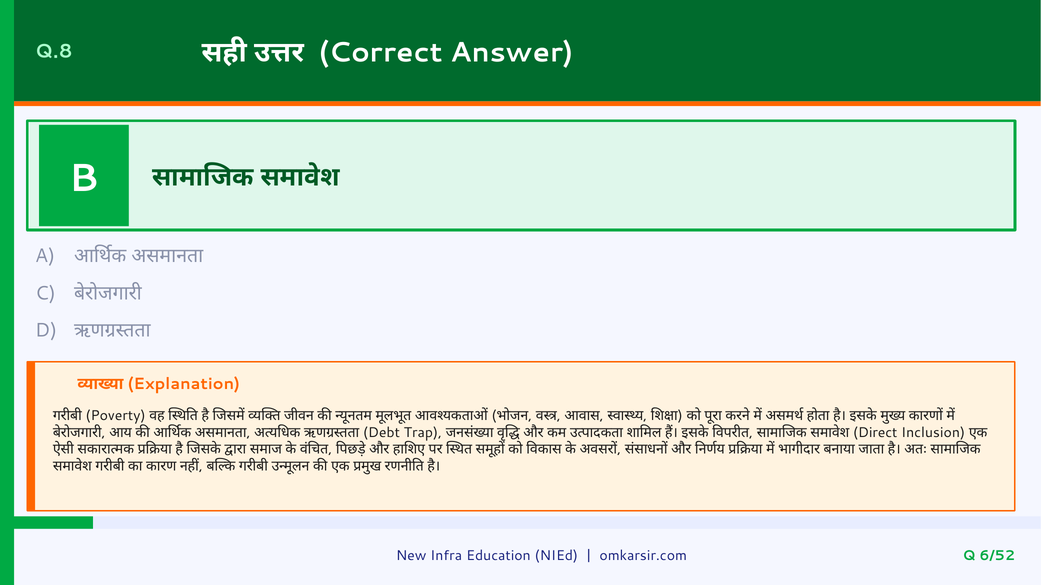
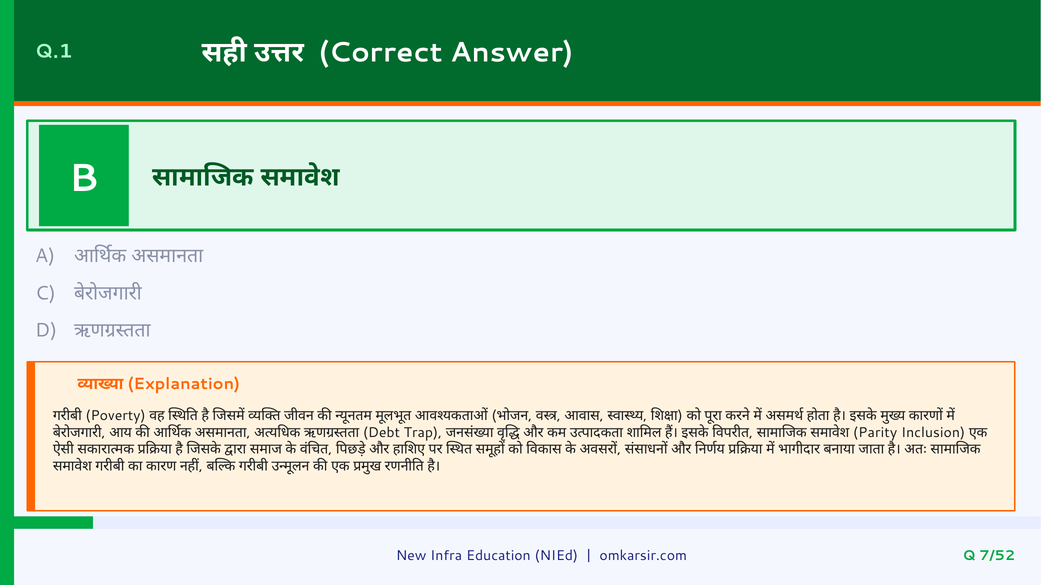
Q.8: Q.8 -> Q.1 (54, 51)
Direct: Direct -> Parity (875, 433)
6/52: 6/52 -> 7/52 (997, 556)
